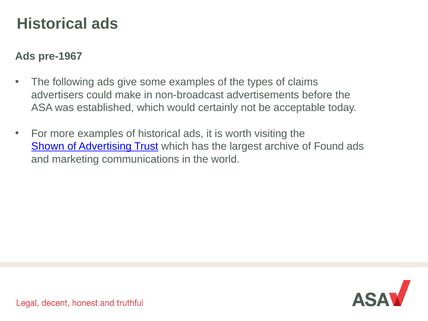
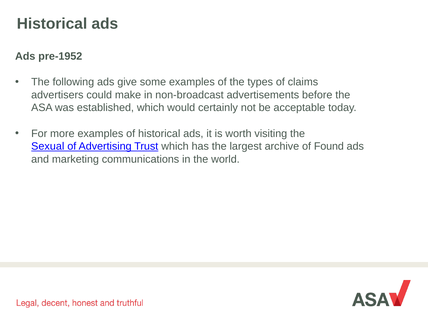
pre-1967: pre-1967 -> pre-1952 (60, 56)
Shown: Shown -> Sexual (48, 146)
